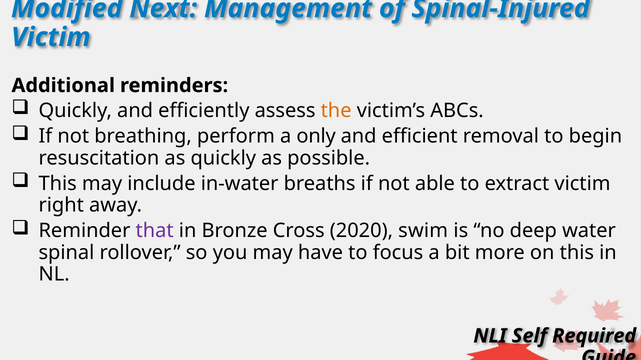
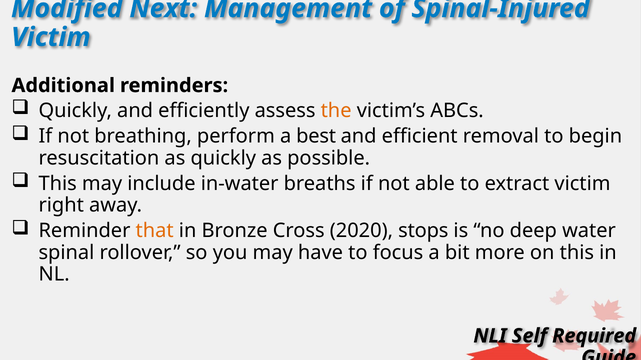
only: only -> best (316, 137)
that colour: purple -> orange (155, 231)
swim: swim -> stops (423, 231)
